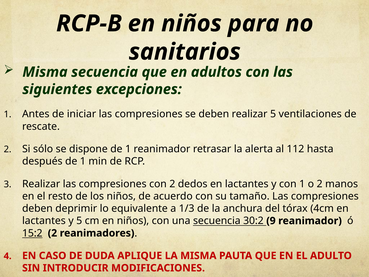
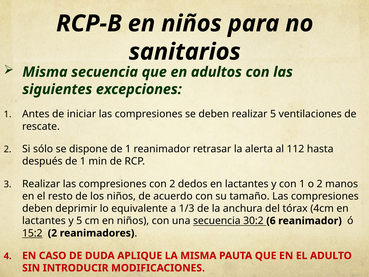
9: 9 -> 6 (271, 221)
